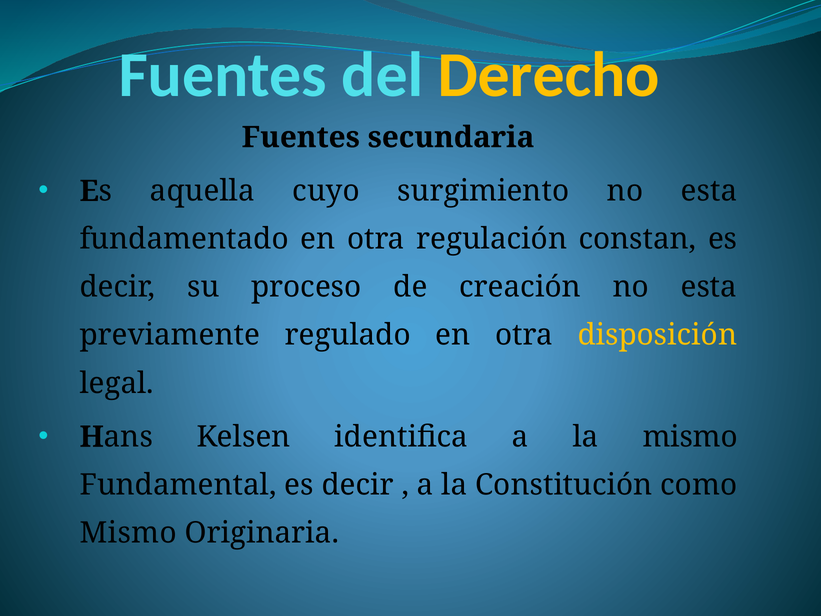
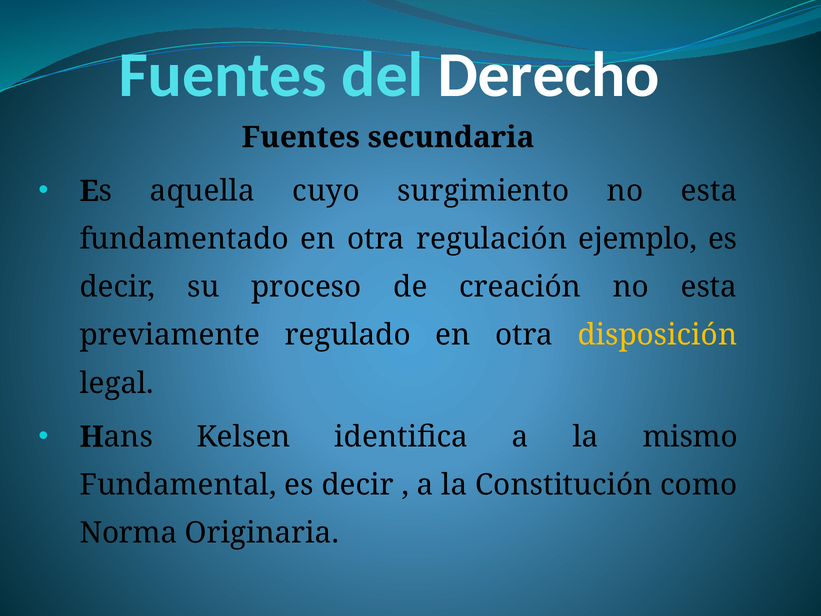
Derecho colour: yellow -> white (549, 75)
constan: constan -> ejemplo (638, 239)
Mismo: Mismo -> Norma (128, 533)
